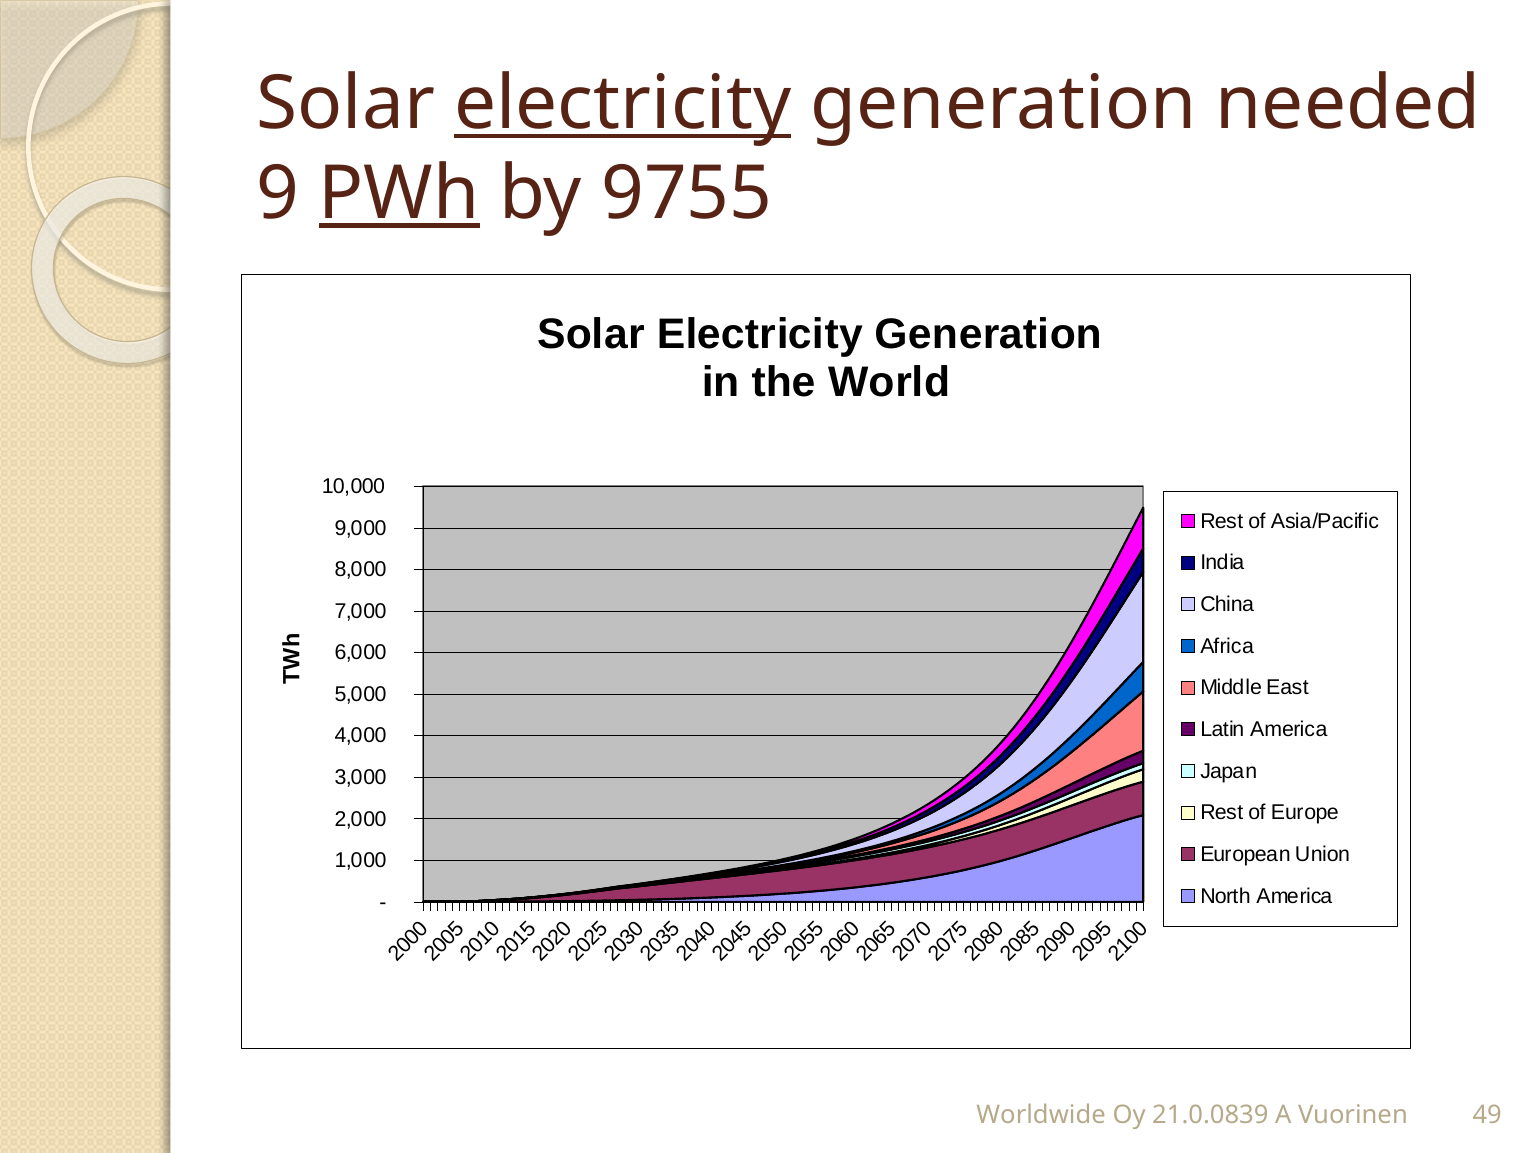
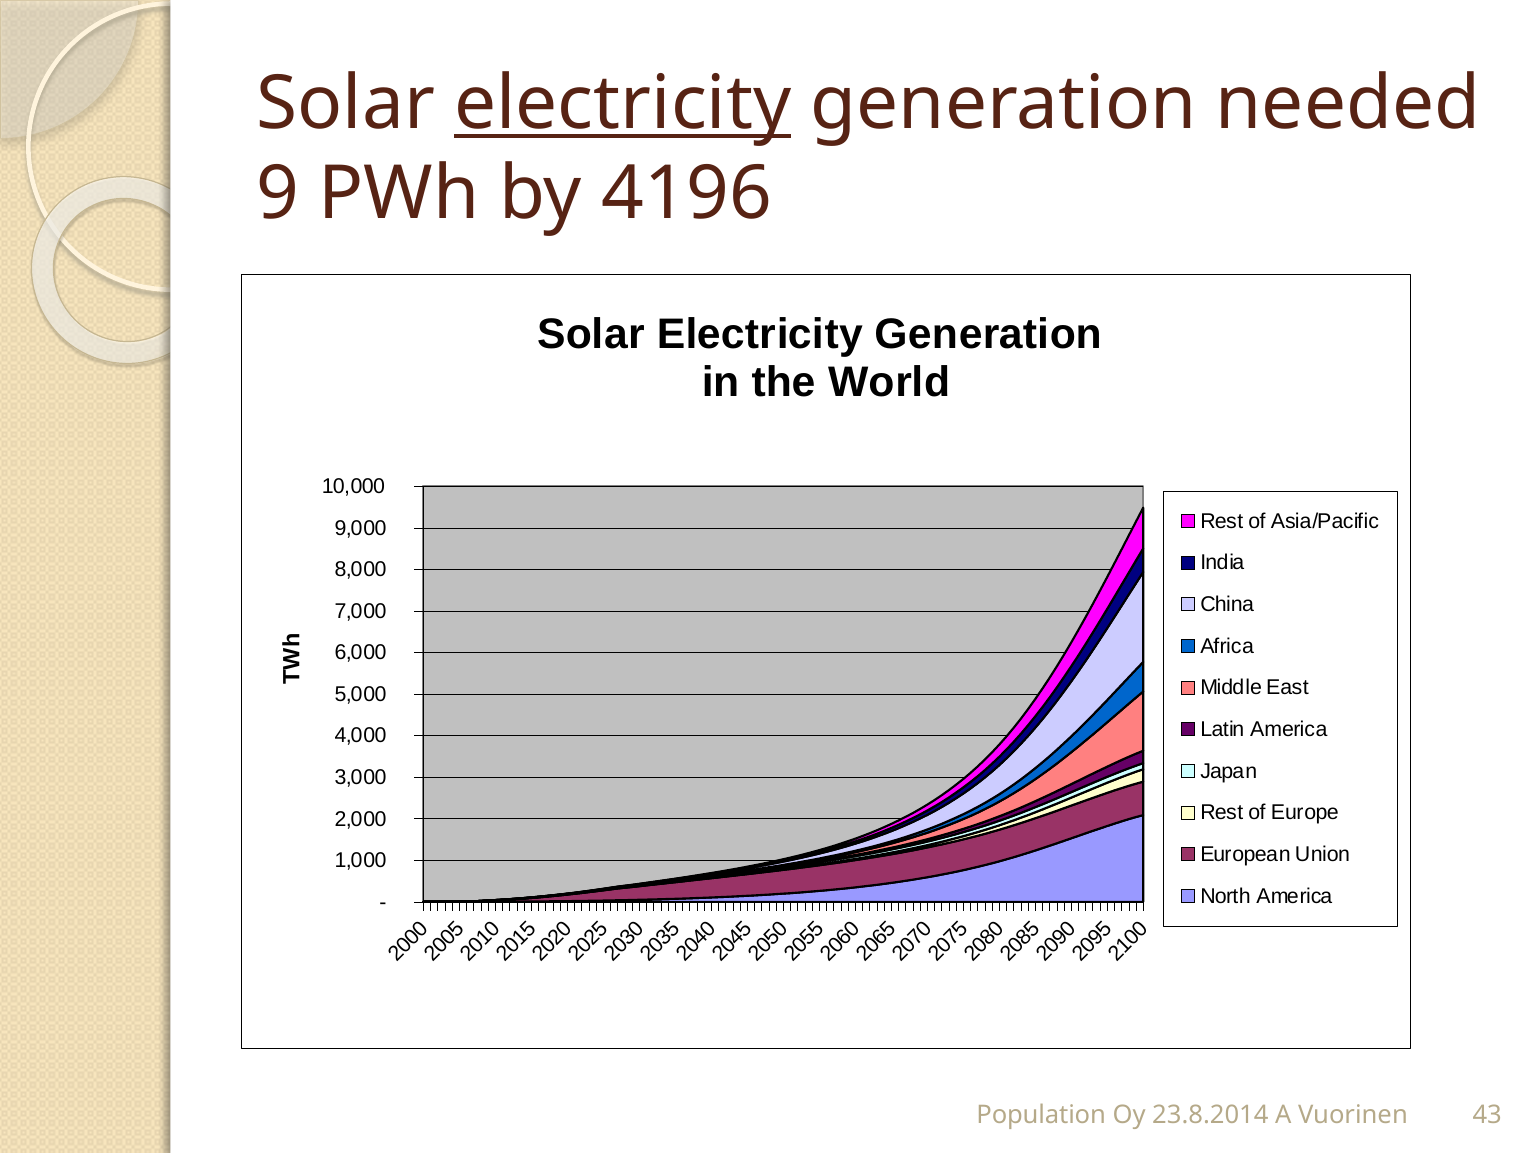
PWh underline: present -> none (399, 194)
9755: 9755 -> 4196 (687, 194)
Worldwide: Worldwide -> Population (1041, 1115)
21.0.0839: 21.0.0839 -> 23.8.2014 (1210, 1115)
49: 49 -> 43 (1487, 1115)
